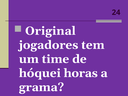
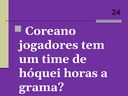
Original: Original -> Coreano (50, 31)
